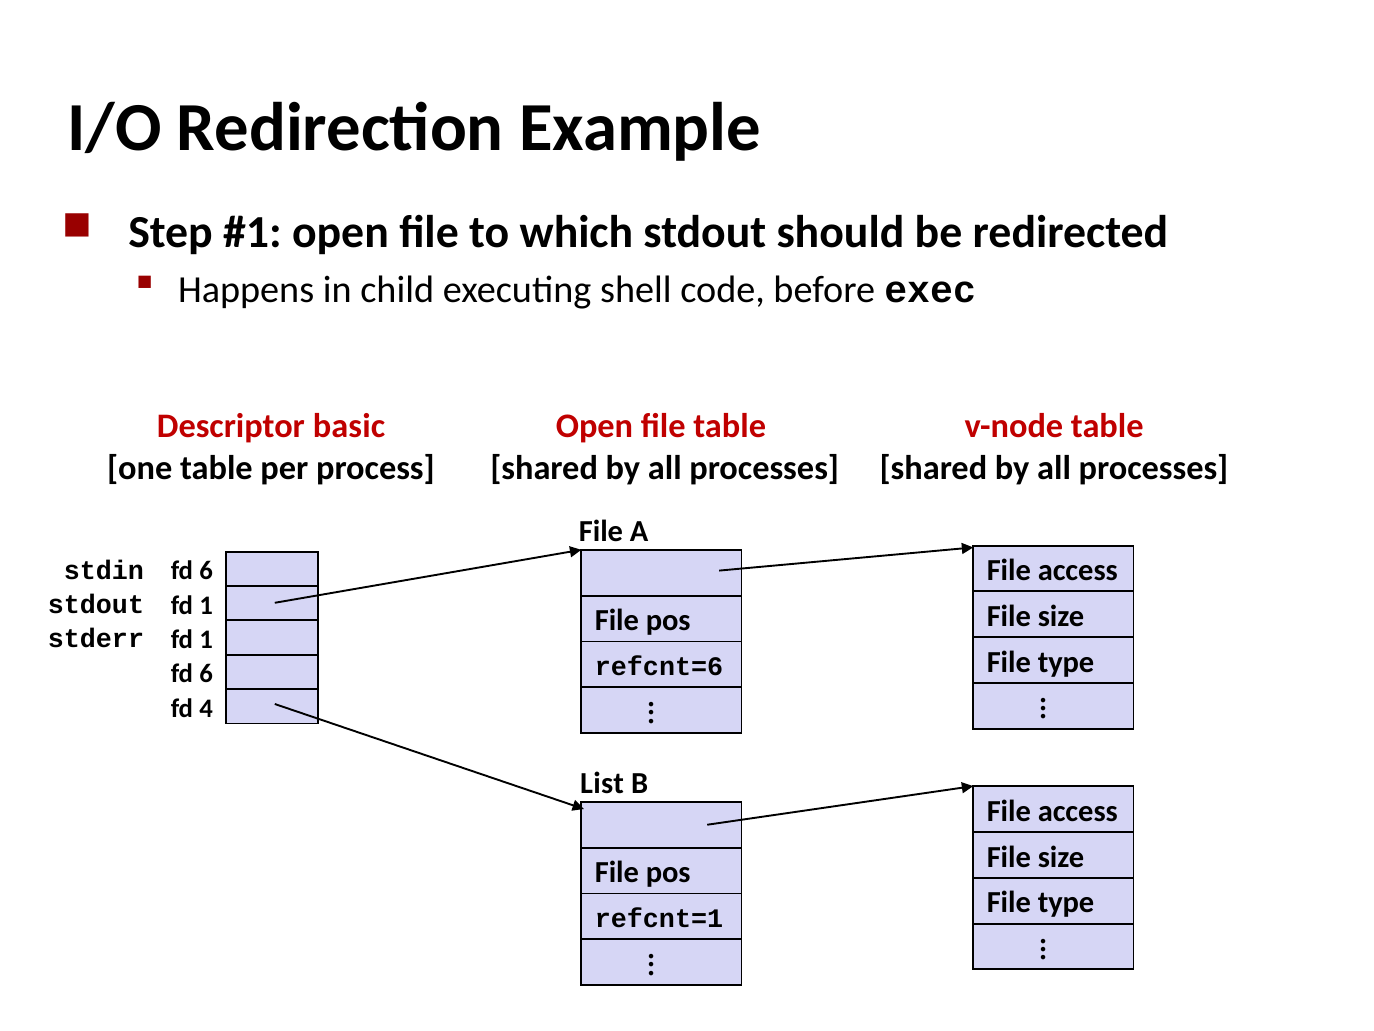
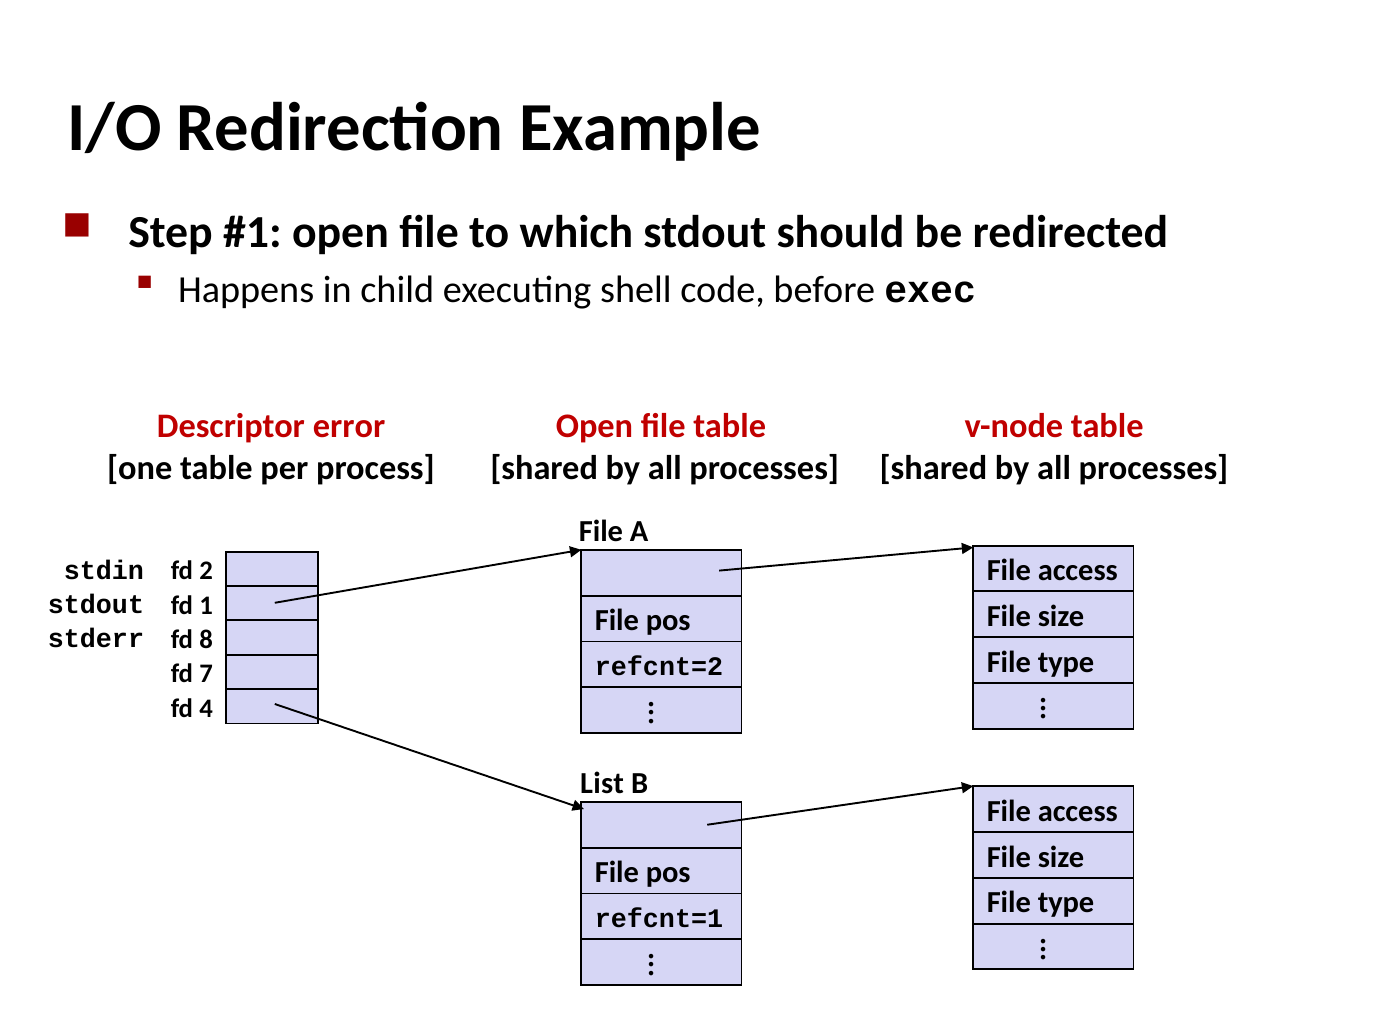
basic: basic -> error (349, 426)
6: 6 -> 2 (206, 571)
1: 1 -> 8 (206, 639)
refcnt=6: refcnt=6 -> refcnt=2 (659, 666)
6: 6 -> 7 (206, 674)
